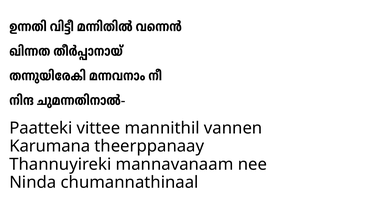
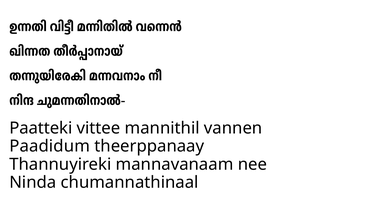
Karumana: Karumana -> Paadidum (50, 146)
